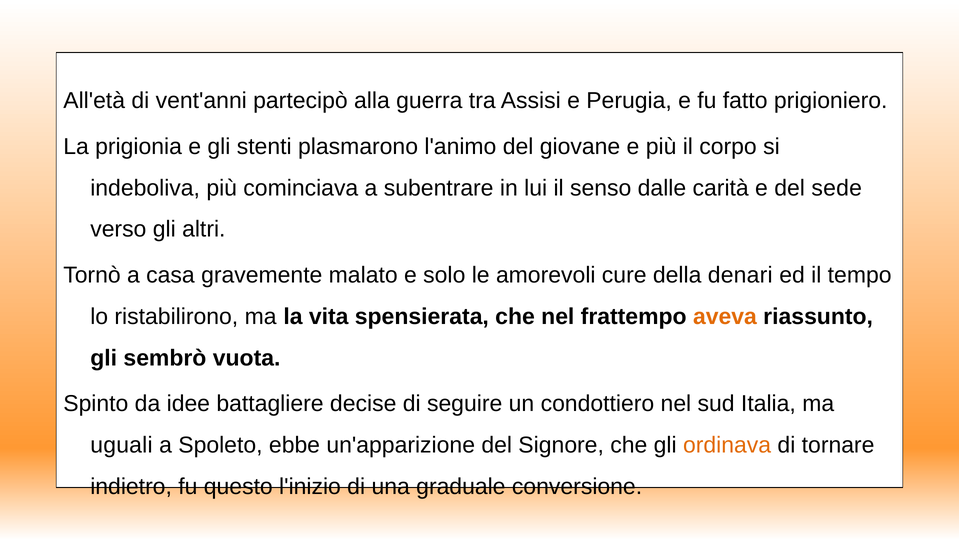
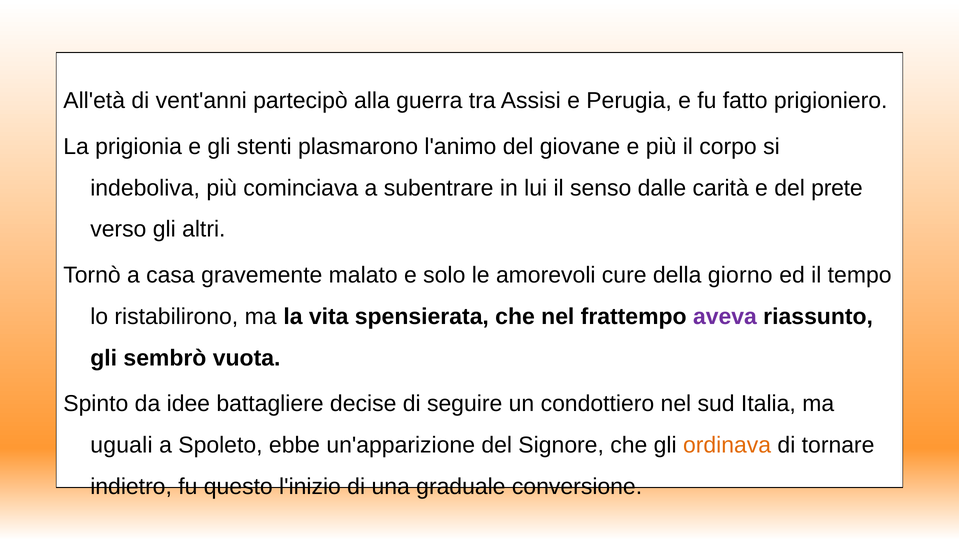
sede: sede -> prete (837, 188)
denari: denari -> giorno (740, 275)
aveva colour: orange -> purple (725, 316)
